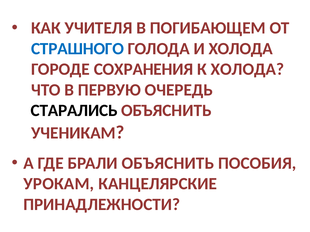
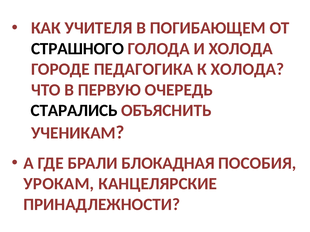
СТРАШНОГО colour: blue -> black (77, 49)
СОХРАНЕНИЯ: СОХРАНЕНИЯ -> ПЕДАГОГИКА (143, 69)
БРАЛИ ОБЪЯСНИТЬ: ОБЪЯСНИТЬ -> БЛОКАДНАЯ (168, 164)
